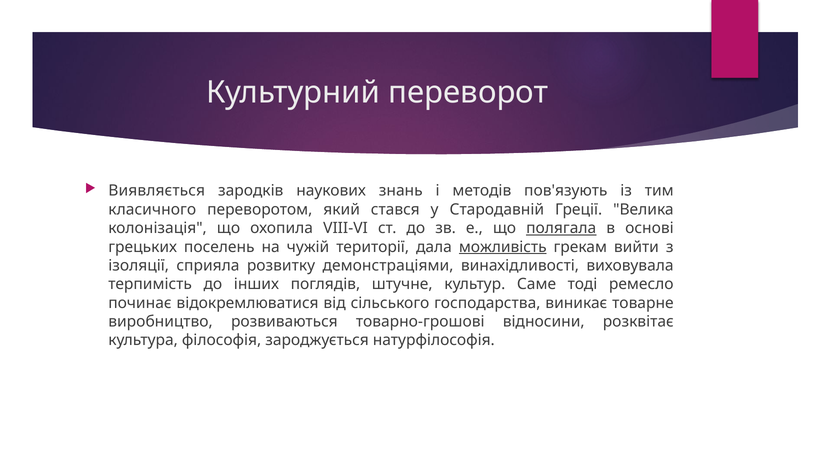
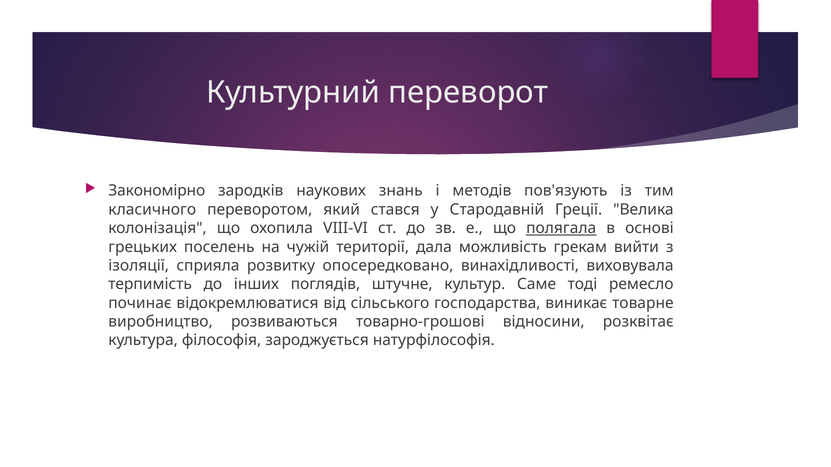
Виявляється: Виявляється -> Закономірно (157, 191)
можливість underline: present -> none (503, 247)
демонстраціями: демонстраціями -> опосередковано (388, 266)
